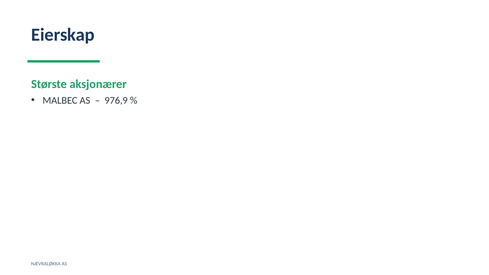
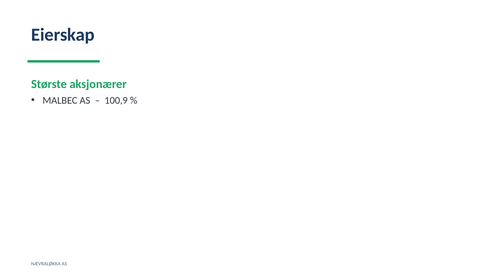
976,9: 976,9 -> 100,9 (116, 101)
